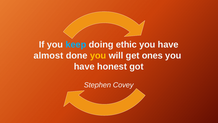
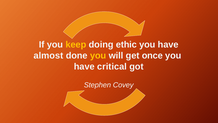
keep colour: light blue -> yellow (76, 44)
ones: ones -> once (152, 55)
honest: honest -> critical (112, 66)
